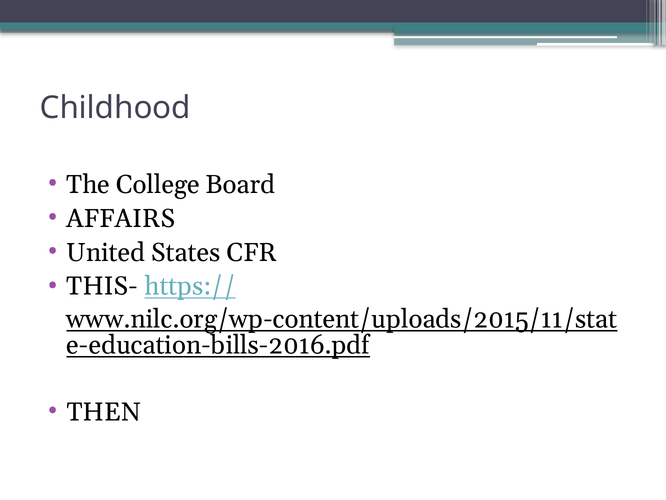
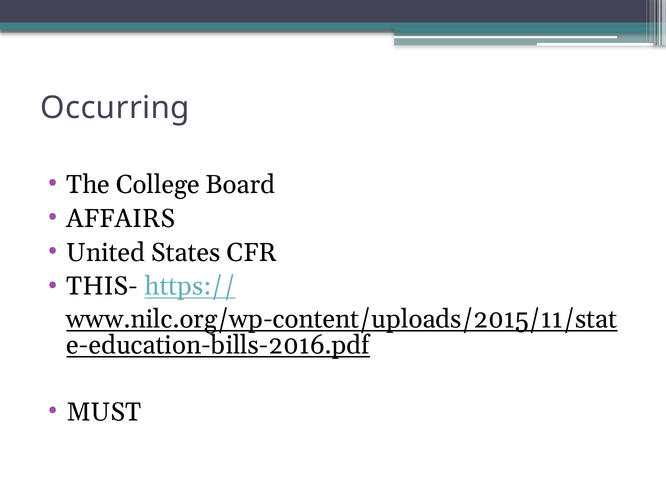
Childhood: Childhood -> Occurring (115, 108)
THEN: THEN -> MUST (104, 412)
